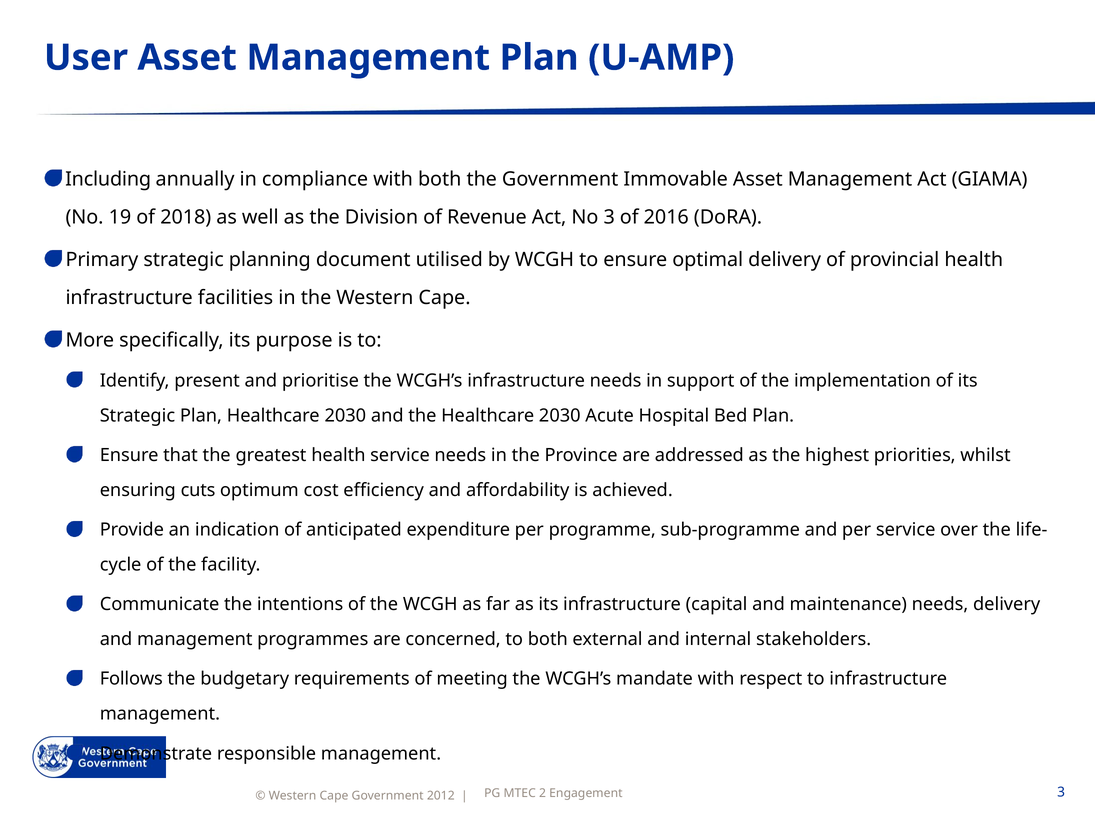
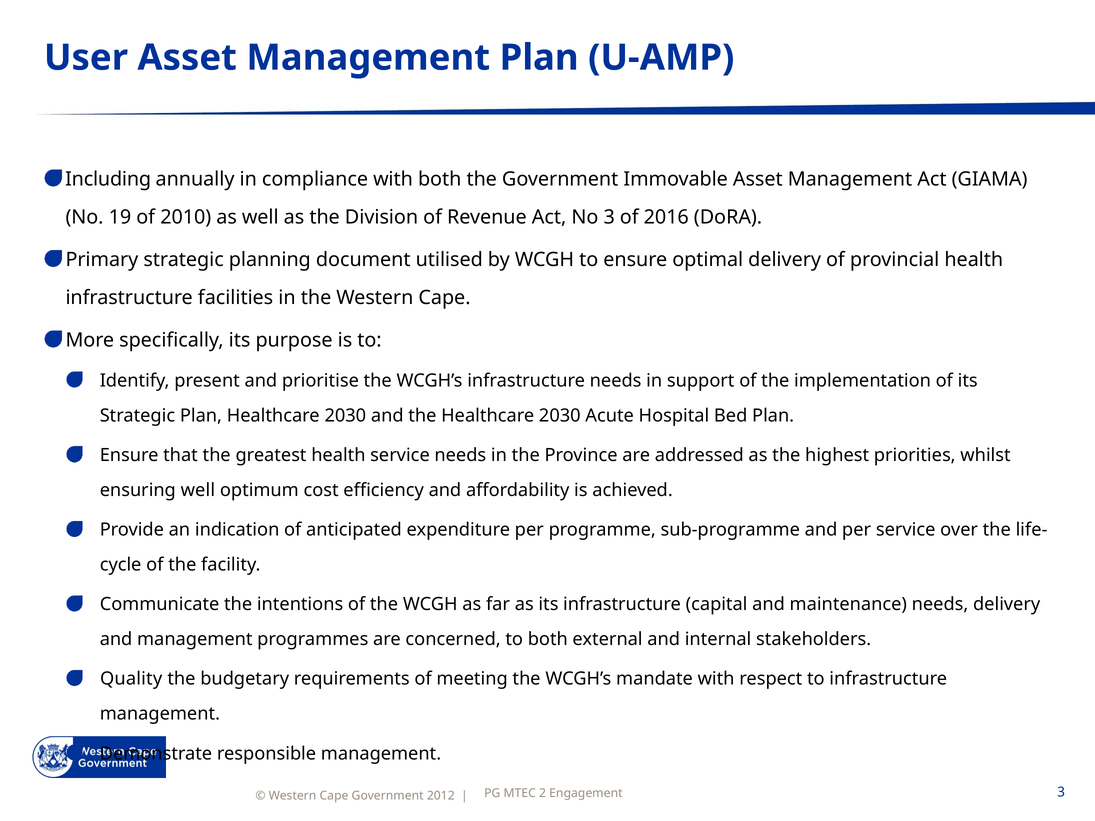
2018: 2018 -> 2010 (186, 217)
ensuring cuts: cuts -> well (198, 490)
Follows: Follows -> Quality (131, 679)
